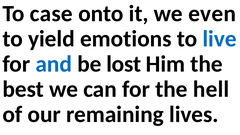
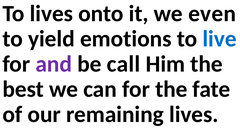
To case: case -> lives (51, 14)
and colour: blue -> purple (54, 64)
lost: lost -> call (123, 64)
hell: hell -> fate (211, 89)
